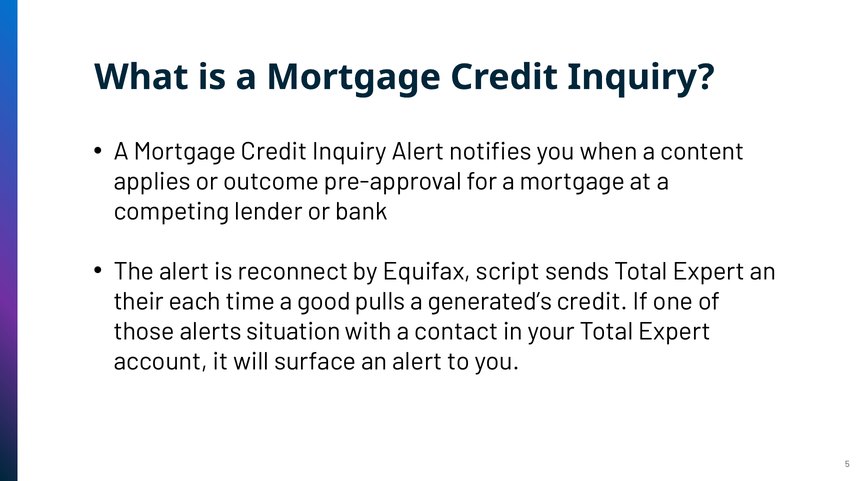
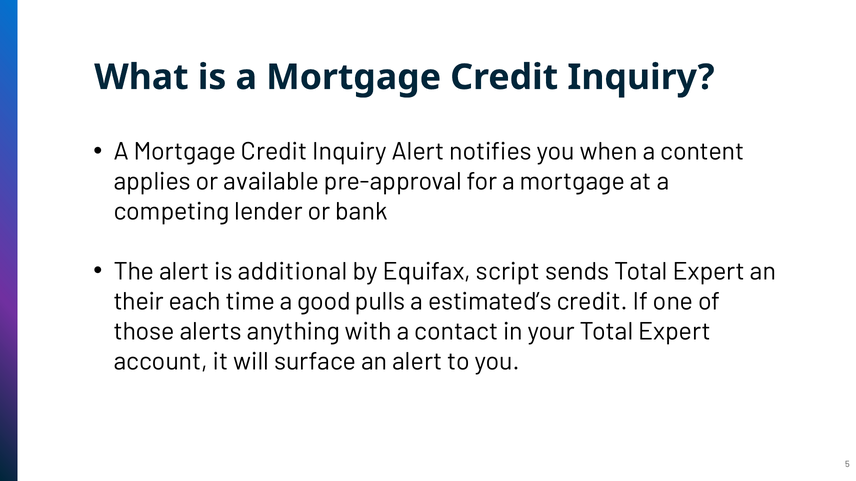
outcome: outcome -> available (271, 182)
reconnect: reconnect -> additional (293, 272)
generated’s: generated’s -> estimated’s (490, 302)
situation: situation -> anything (293, 332)
